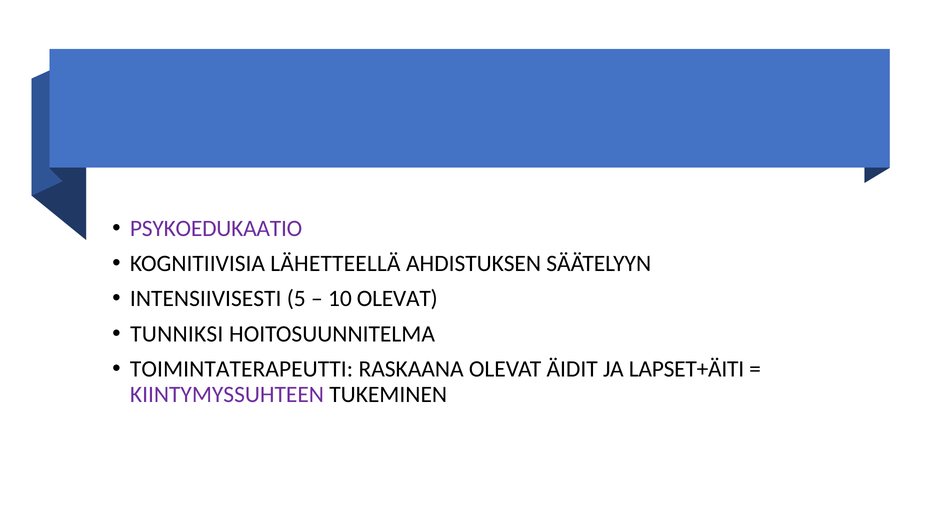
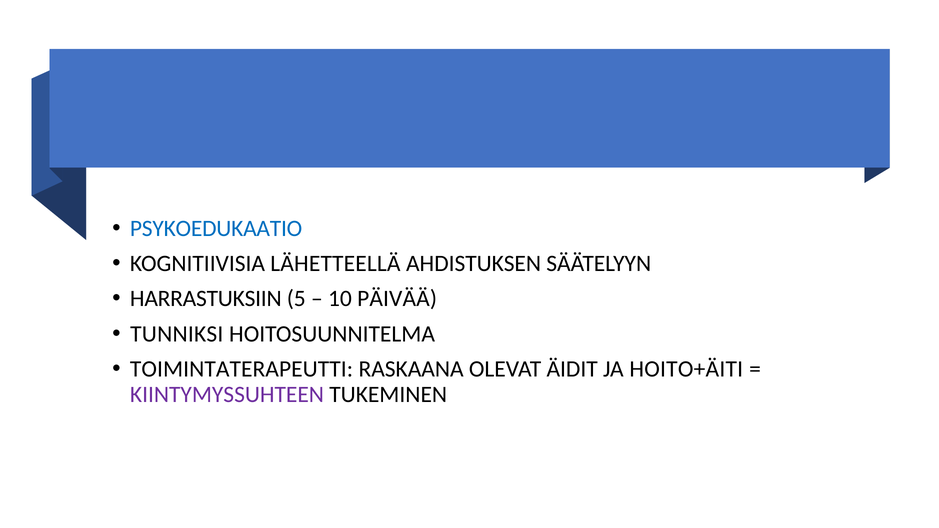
PSYKOEDUKAATIO colour: purple -> blue (216, 229)
INTENSIIVISESTI: INTENSIIVISESTI -> HARRASTUKSIIN (206, 299)
10 OLEVAT: OLEVAT -> PÄIVÄÄ (397, 299)
LAPSET+ÄITI: LAPSET+ÄITI -> HOITO+ÄITI (686, 369)
